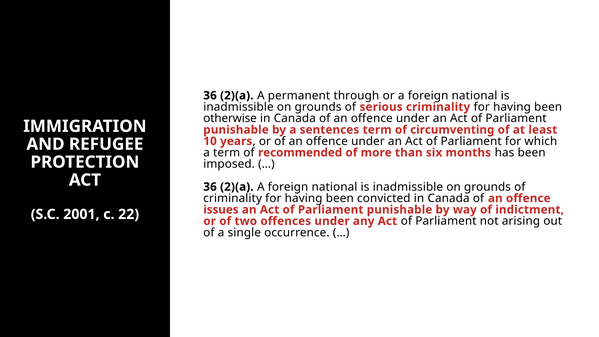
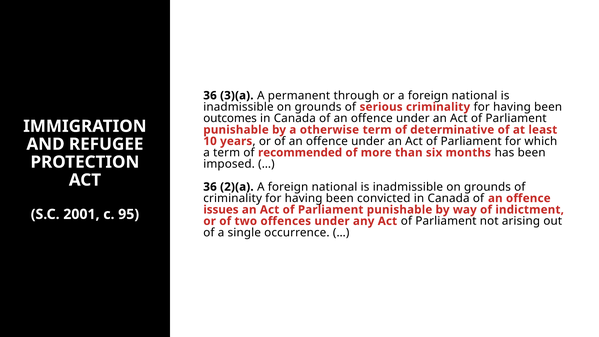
2)(a: 2)(a -> 3)(a (237, 95)
otherwise: otherwise -> outcomes (230, 118)
sentences: sentences -> otherwise (329, 130)
circumventing: circumventing -> determinative (452, 130)
22: 22 -> 95 (129, 214)
